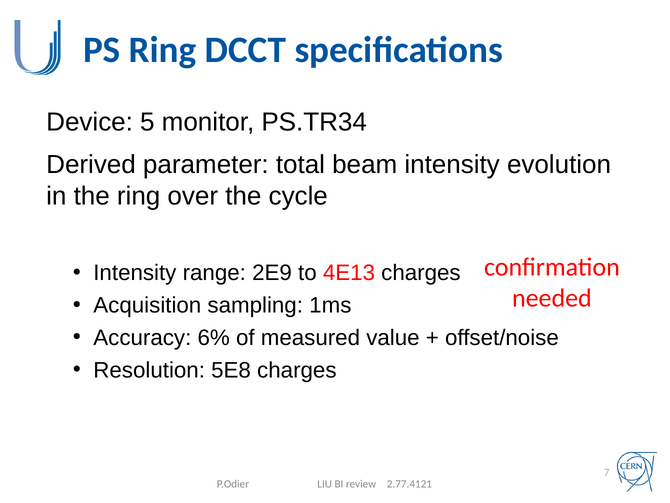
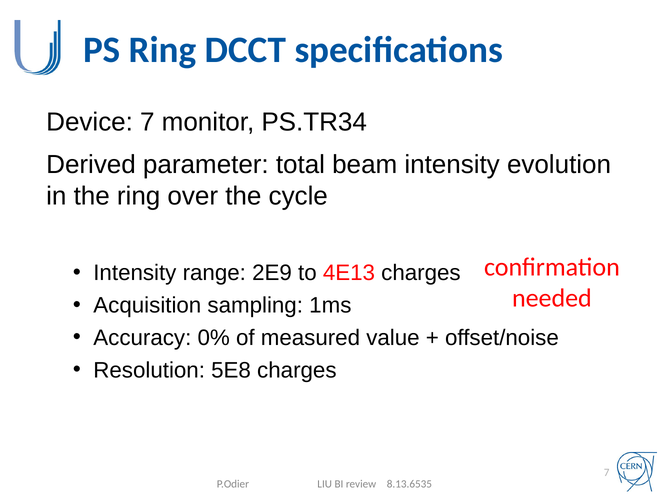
Device 5: 5 -> 7 (147, 122)
6%: 6% -> 0% (214, 337)
2.77.4121: 2.77.4121 -> 8.13.6535 (409, 483)
